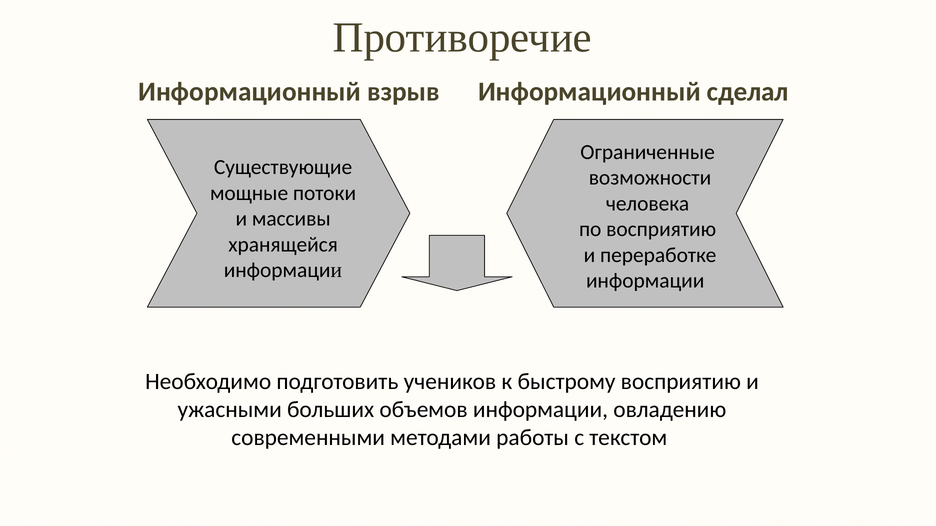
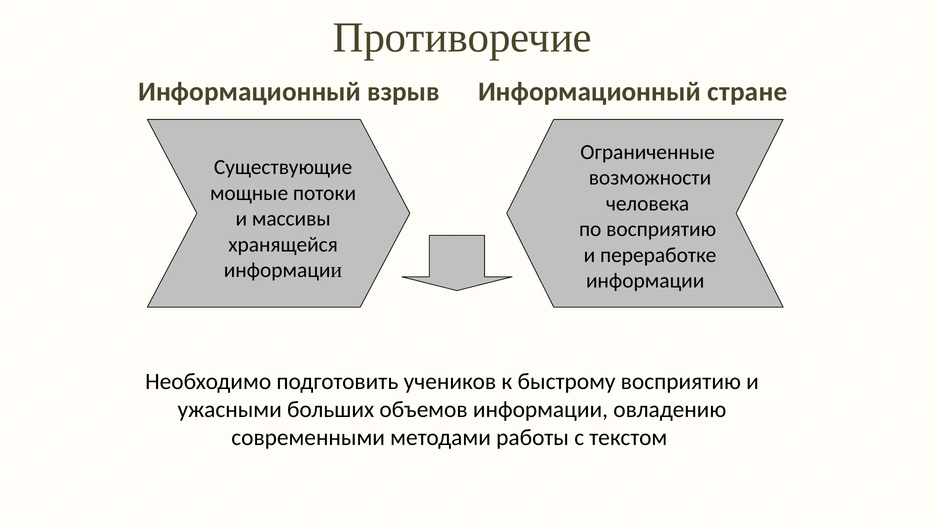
сделал: сделал -> стране (748, 92)
